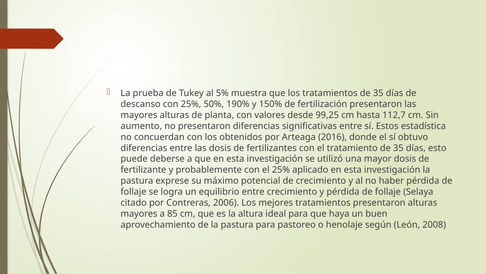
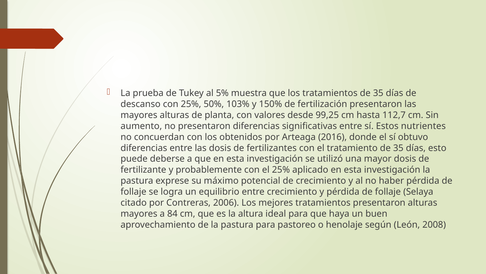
190%: 190% -> 103% (238, 104)
estadística: estadística -> nutrientes (423, 126)
85: 85 -> 84 (172, 213)
